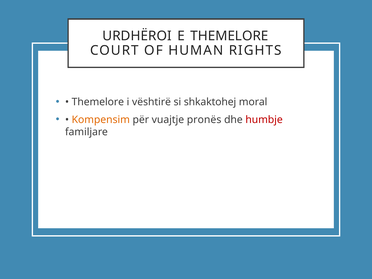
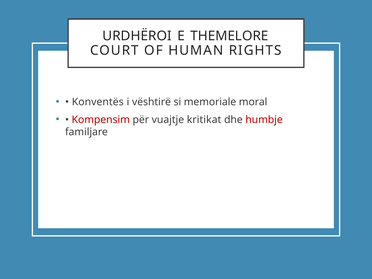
Themelore: Themelore -> Konventës (98, 102)
shkaktohej: shkaktohej -> memoriale (210, 102)
Kompensim colour: orange -> red (101, 120)
pronës: pronës -> kritikat (204, 120)
